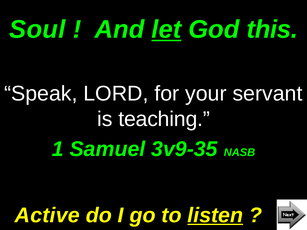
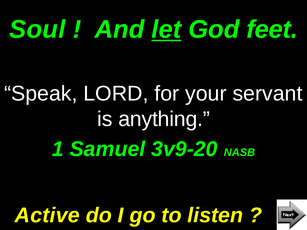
this: this -> feet (272, 29)
teaching: teaching -> anything (164, 119)
3v9-35: 3v9-35 -> 3v9-20 (184, 149)
listen underline: present -> none (215, 216)
